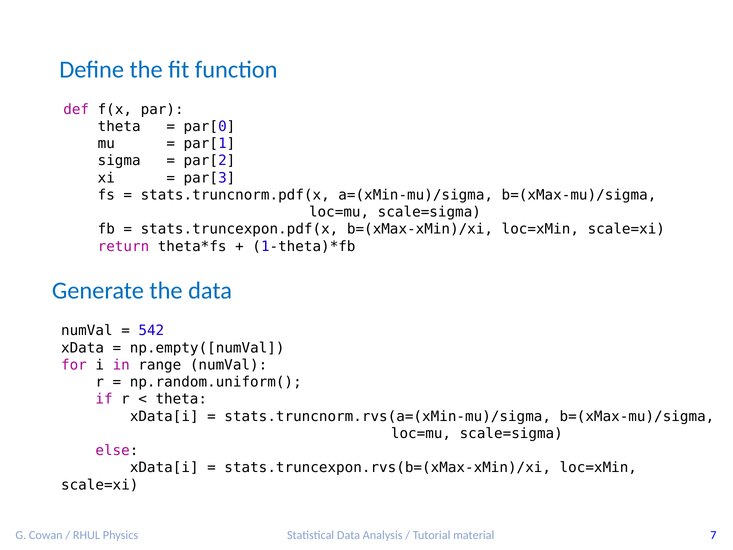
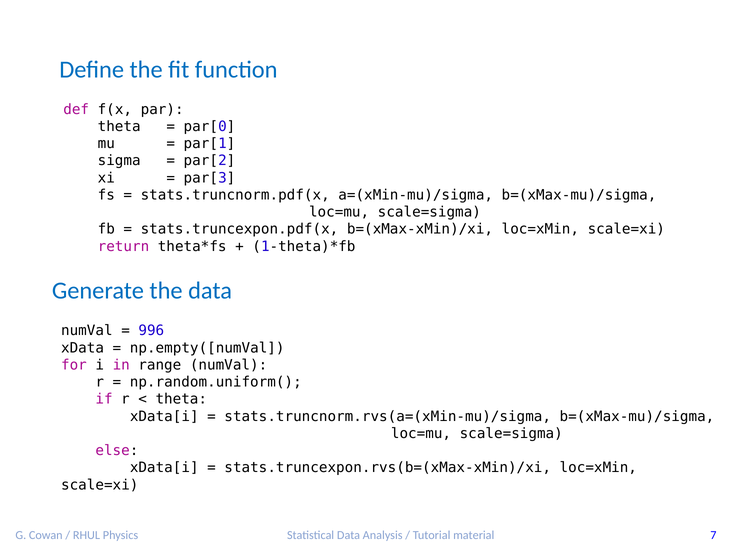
542: 542 -> 996 (151, 331)
